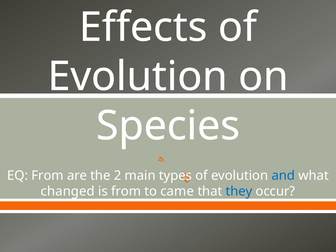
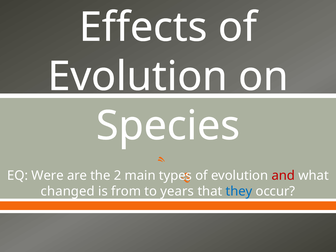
EQ From: From -> Were (48, 176)
and colour: blue -> red (283, 176)
came: came -> years (177, 191)
